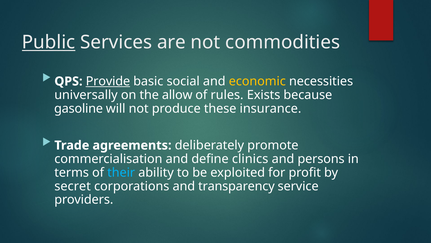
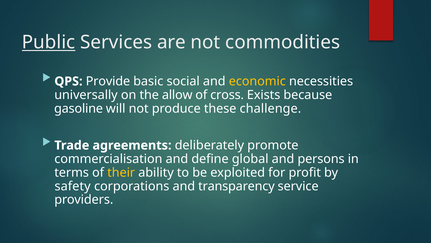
Provide underline: present -> none (108, 81)
rules: rules -> cross (227, 95)
insurance: insurance -> challenge (270, 108)
clinics: clinics -> global (250, 159)
their colour: light blue -> yellow (121, 172)
secret: secret -> safety (73, 186)
